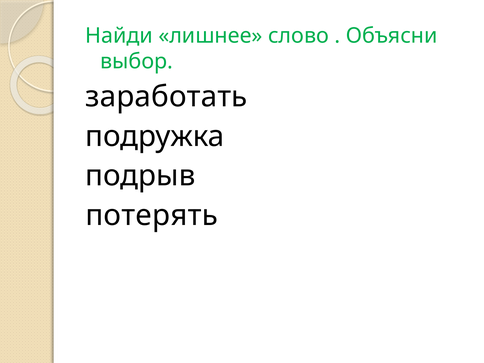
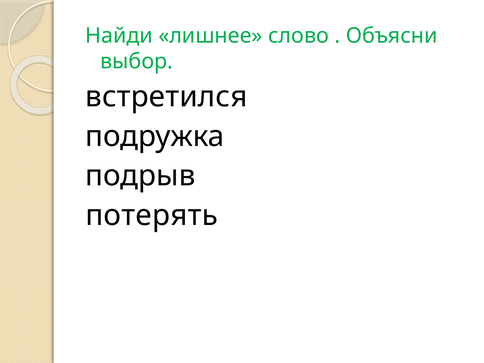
заработать: заработать -> встретился (166, 97)
